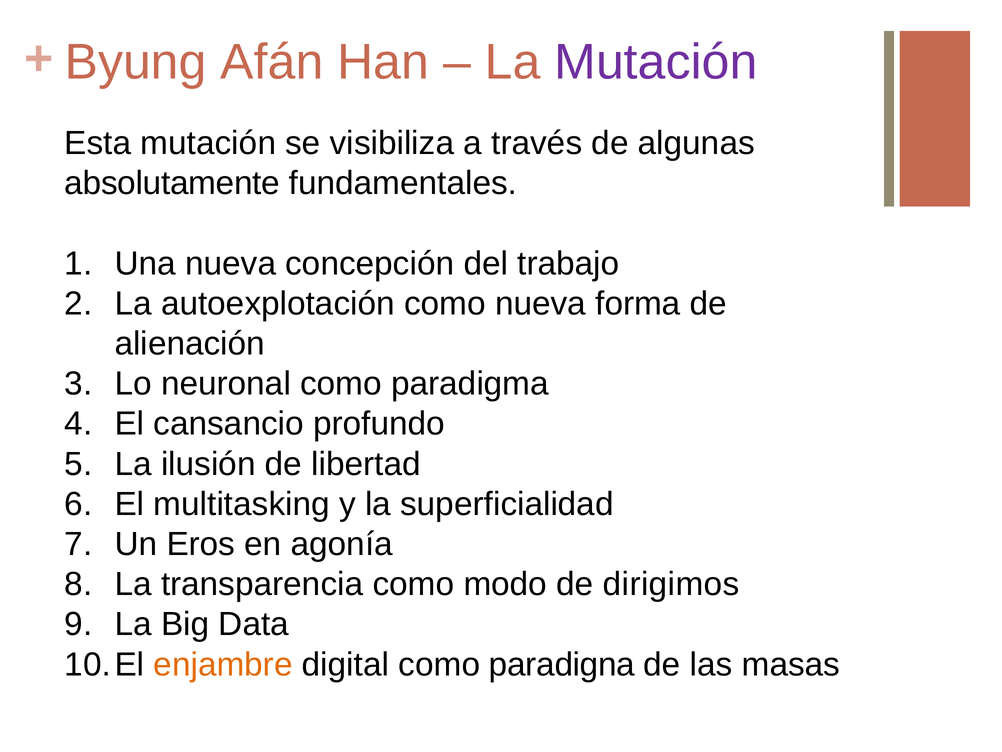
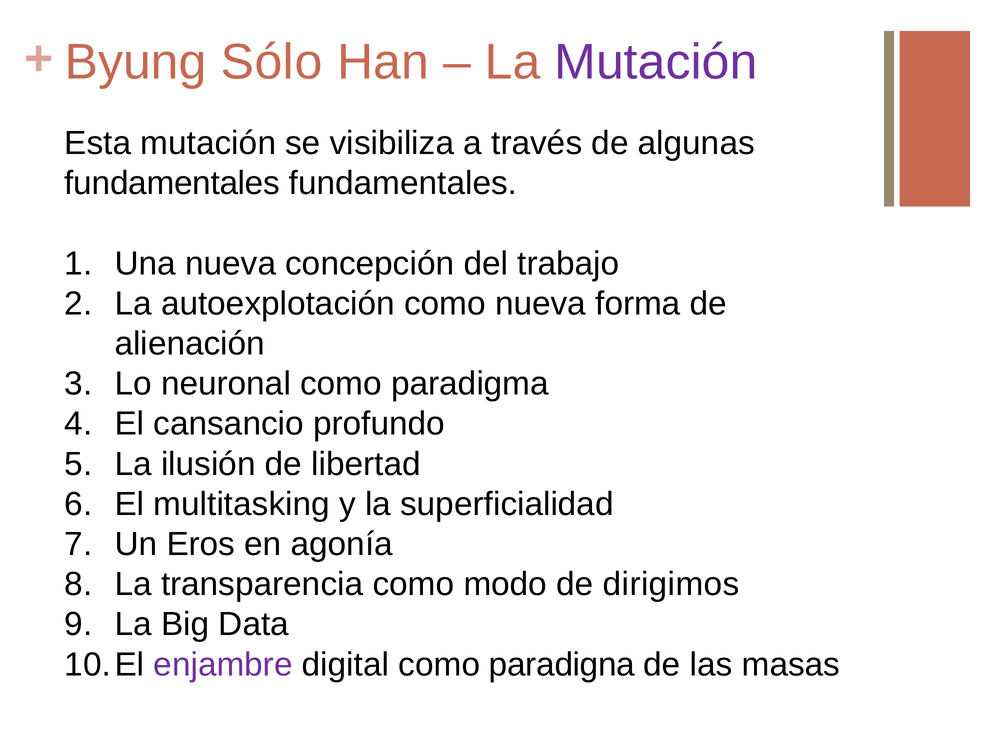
Afán: Afán -> Sólo (272, 62)
absolutamente: absolutamente -> fundamentales (172, 183)
enjambre colour: orange -> purple (223, 664)
